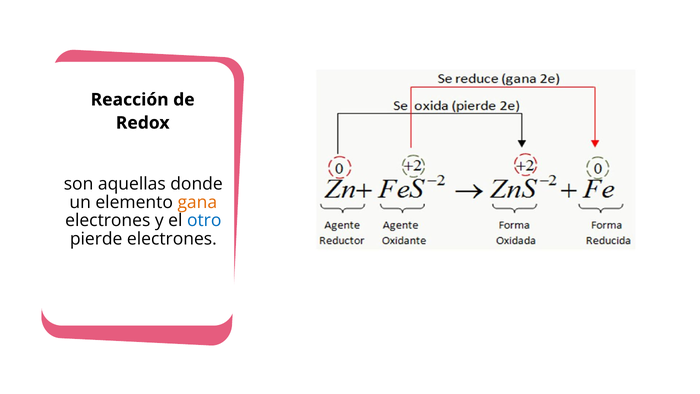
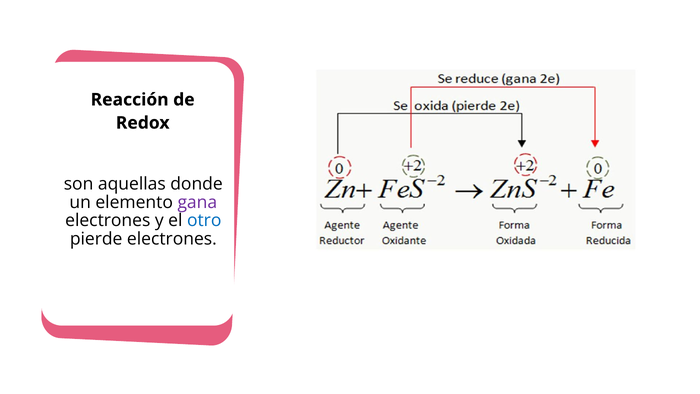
gana colour: orange -> purple (197, 202)
